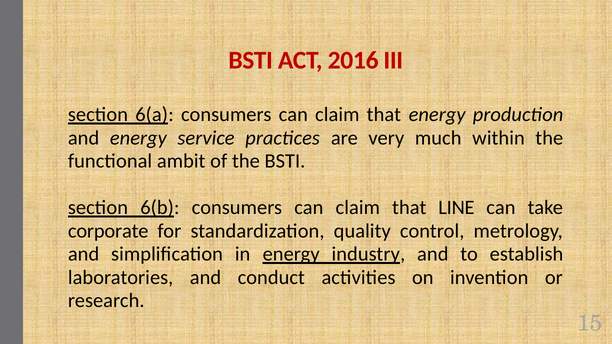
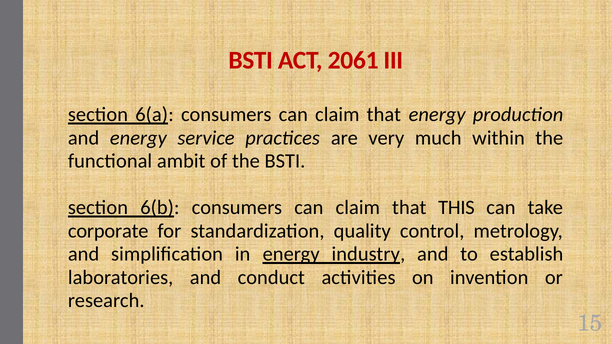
2016: 2016 -> 2061 (353, 61)
LINE: LINE -> THIS (456, 208)
